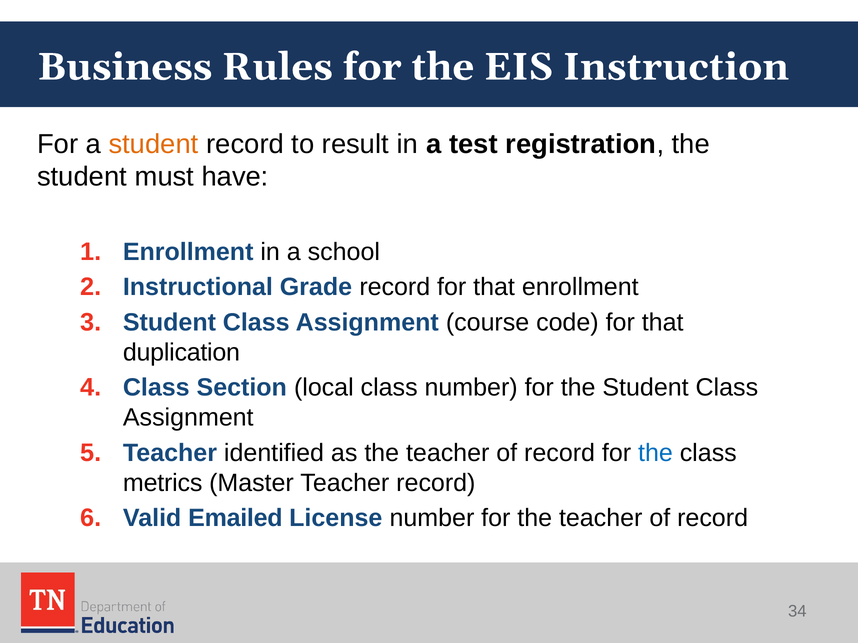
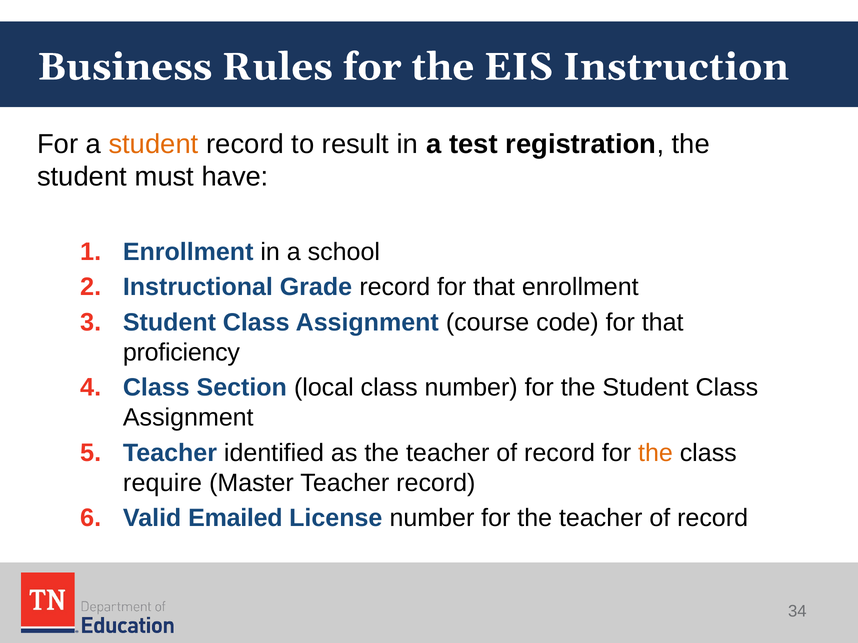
duplication: duplication -> proficiency (181, 353)
the colour: blue -> orange (655, 453)
metrics: metrics -> require (163, 483)
